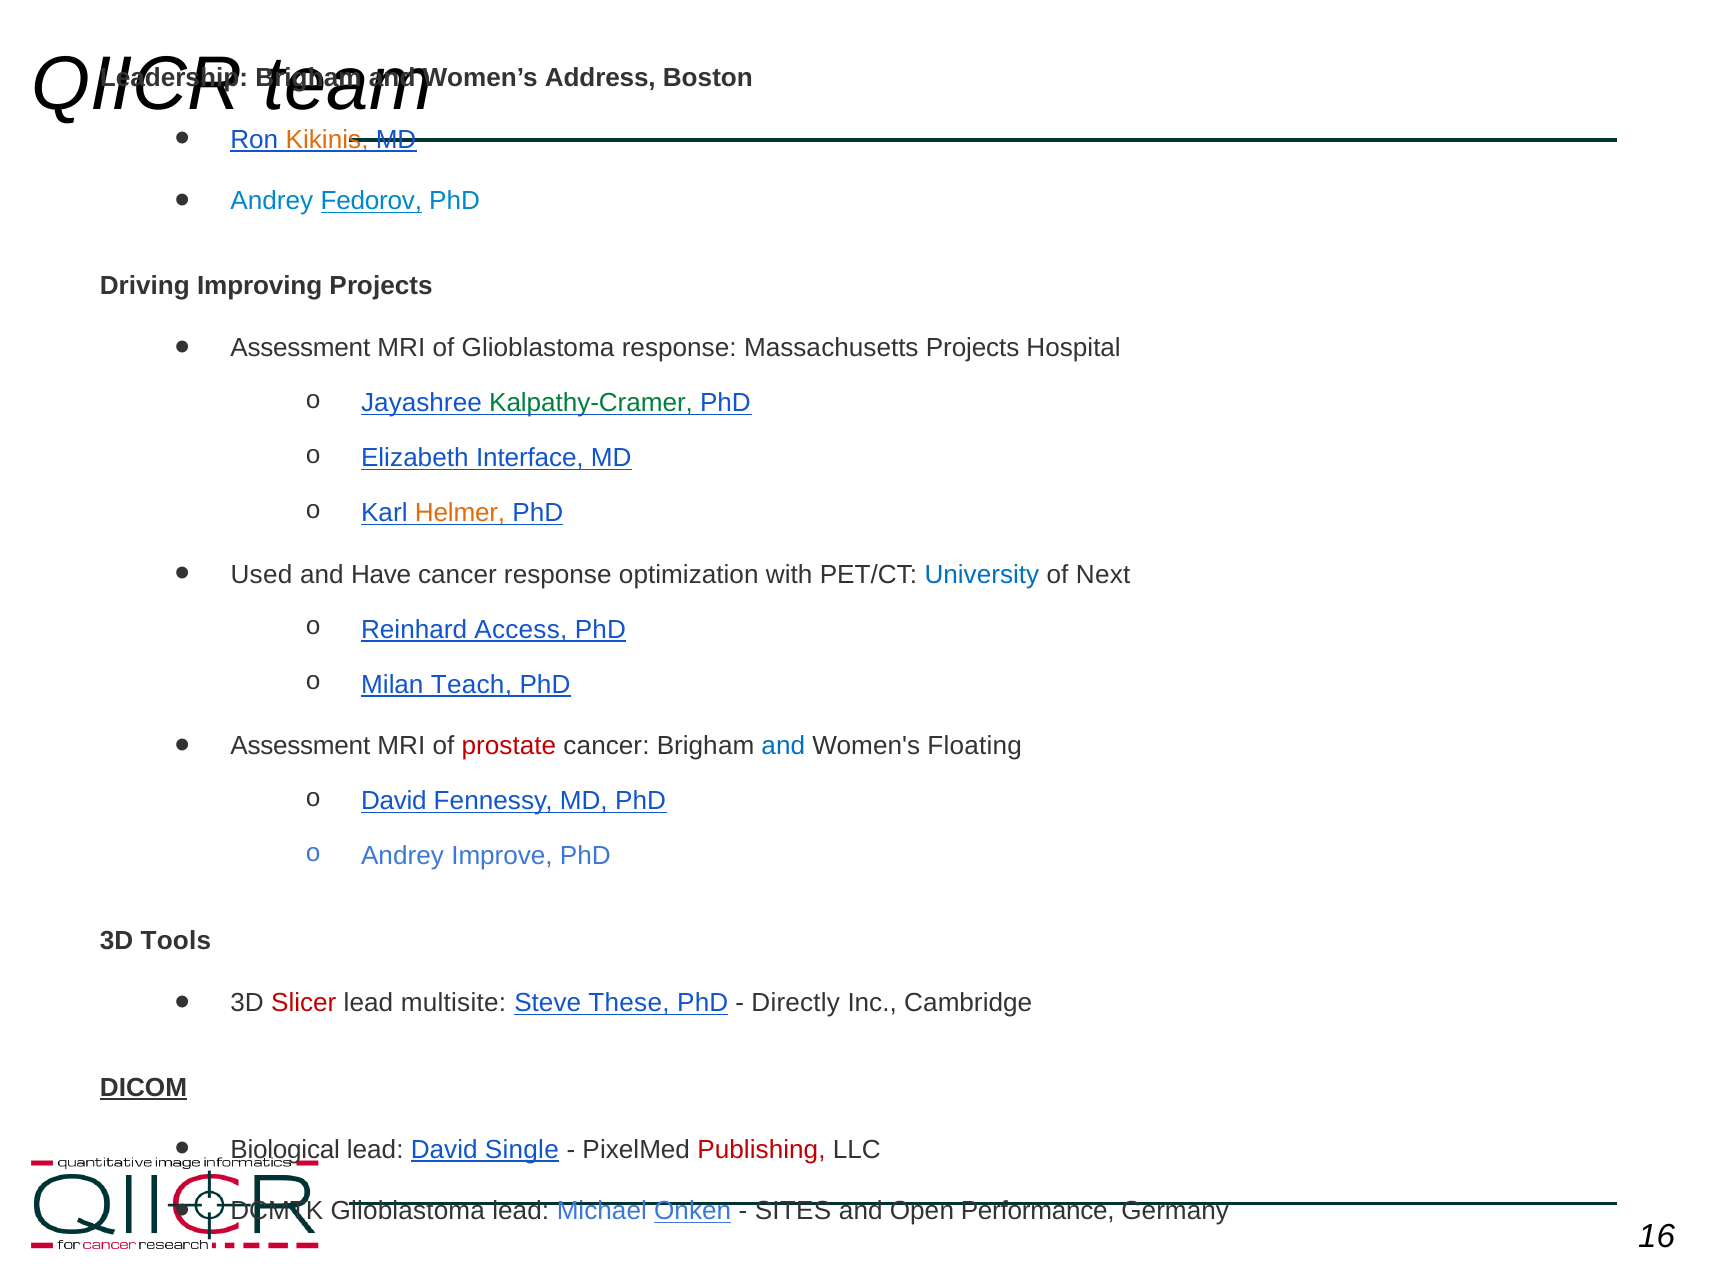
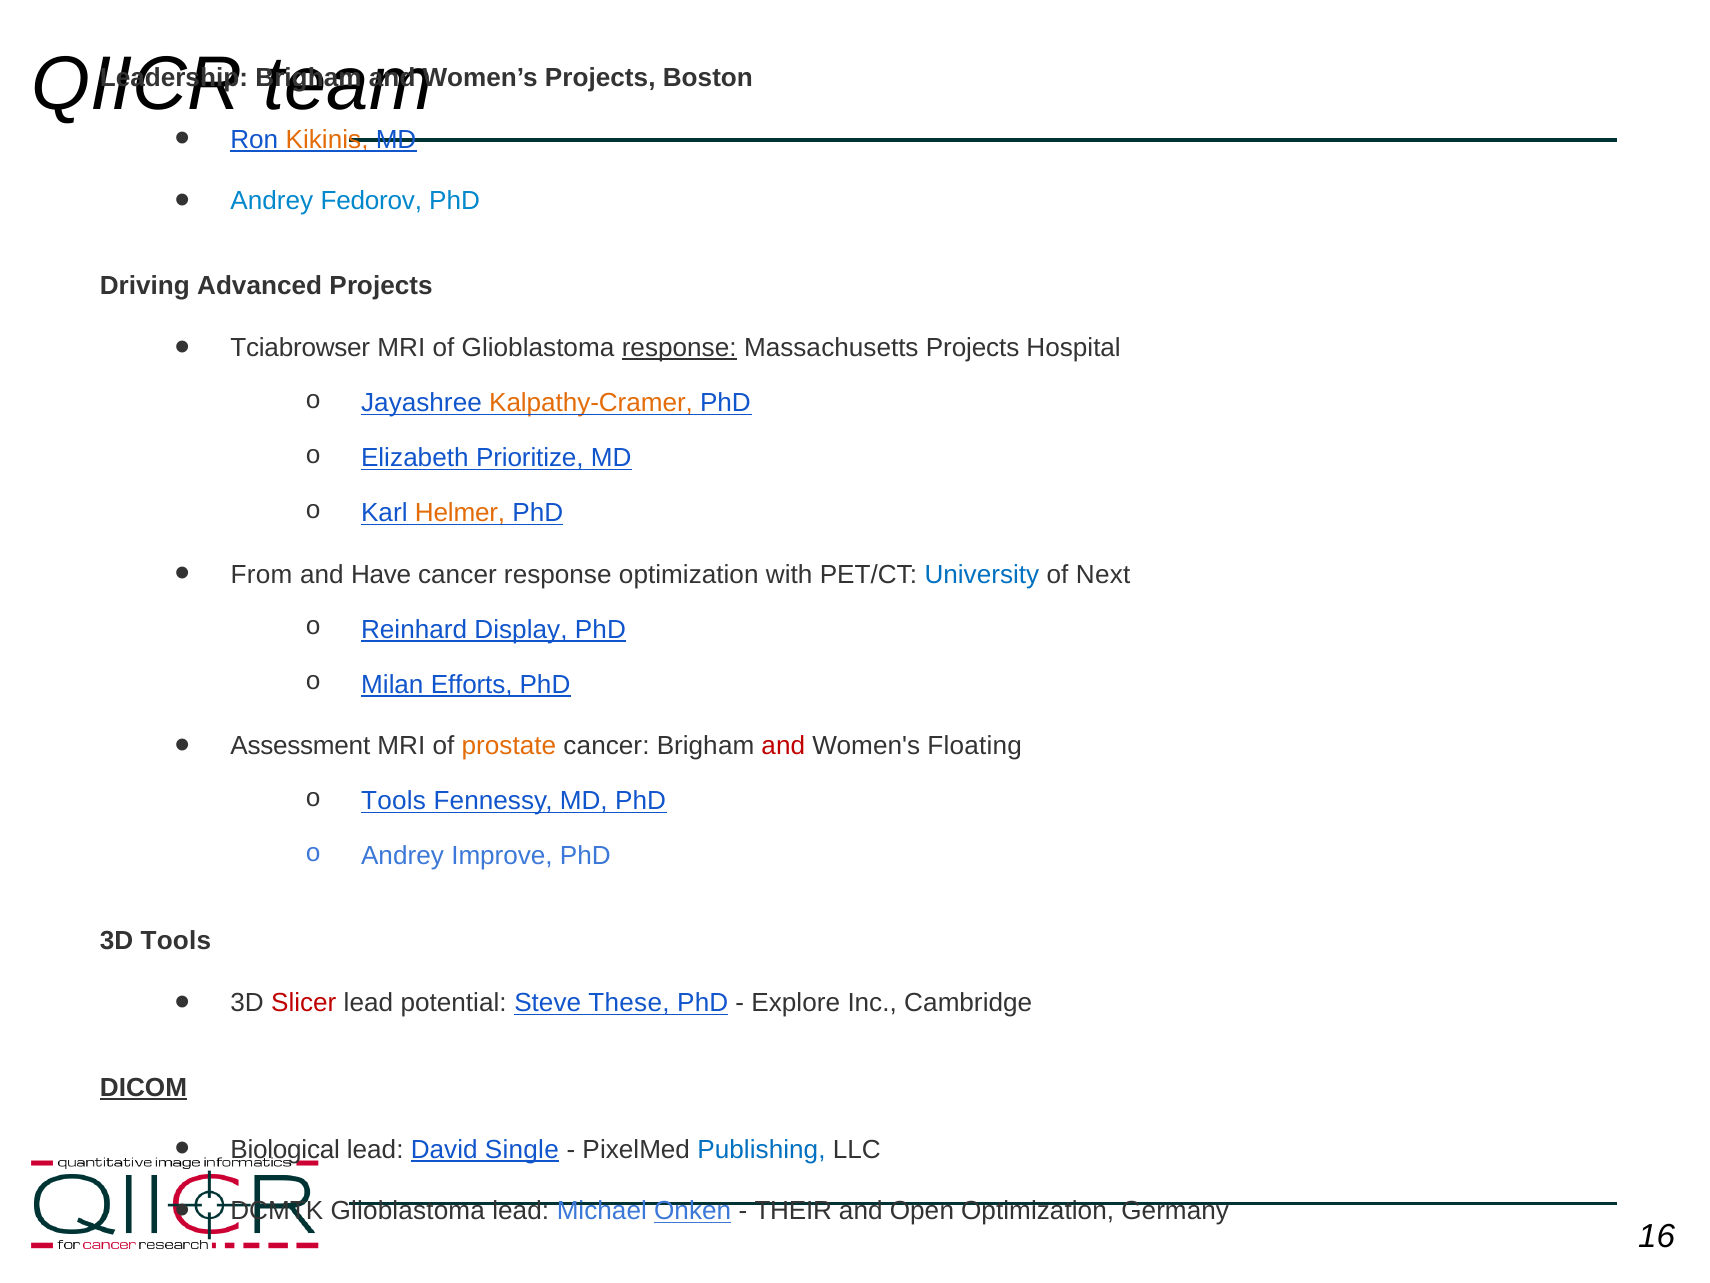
Women’s Address: Address -> Projects (600, 78)
Fedorov underline: present -> none (371, 201)
Improving: Improving -> Advanced (260, 286)
Assessment: Assessment -> Tciabrowser (300, 348)
response underline: none -> present (679, 348)
Kalpathy-Cramer colour: green -> orange (591, 403)
Interface: Interface -> Prioritize (530, 458)
Used: Used -> From (261, 574)
Access: Access -> Display (521, 629)
Teach: Teach -> Efforts (472, 684)
prostate colour: red -> orange (509, 746)
and colour: blue -> red (783, 746)
David: David -> Tools (394, 801)
multisite: multisite -> potential (454, 1003)
Directly: Directly -> Explore (796, 1003)
Publishing colour: red -> blue (761, 1149)
SITES: SITES -> THEIR (793, 1211)
Open Performance: Performance -> Optimization (1038, 1211)
